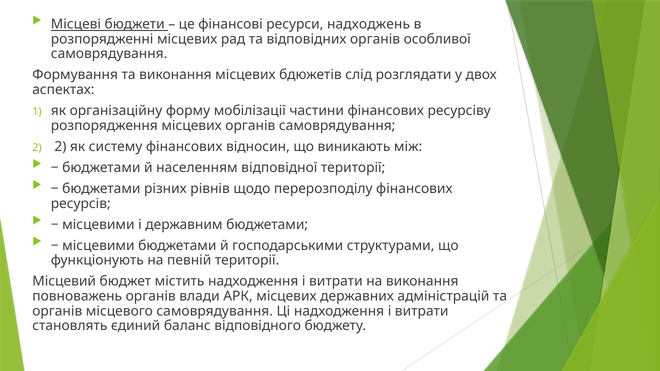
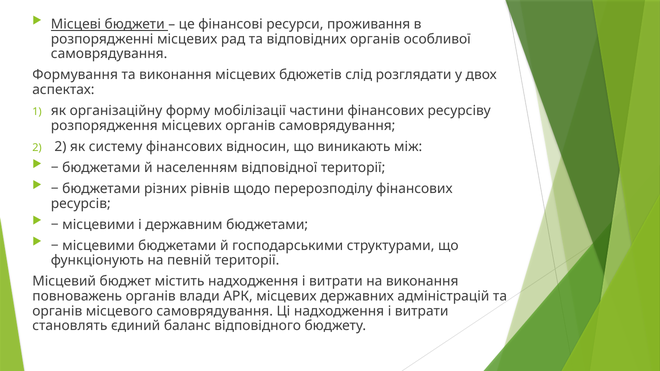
надходжень: надходжень -> проживання (369, 24)
